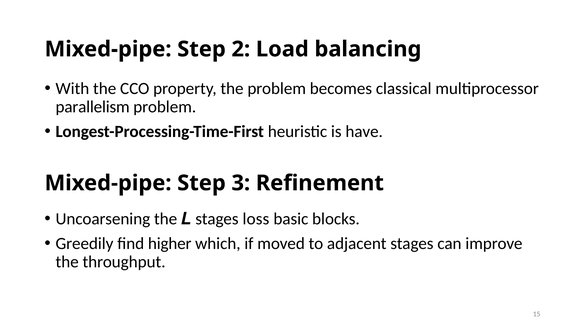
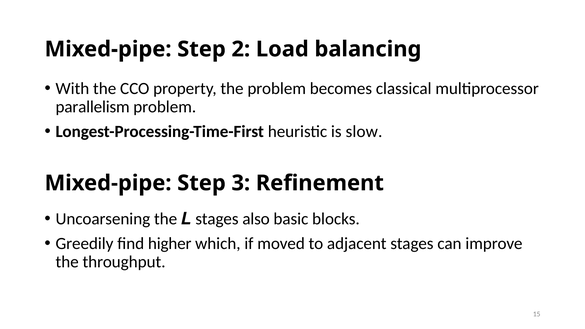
have: have -> slow (364, 131)
loss: loss -> also (256, 219)
